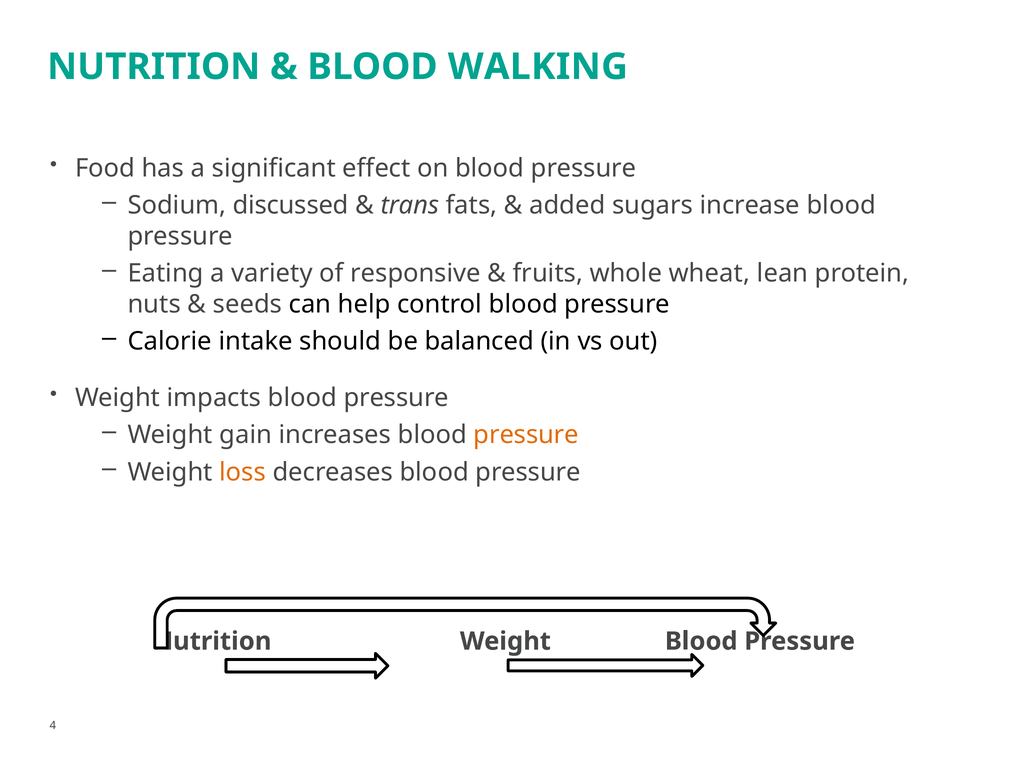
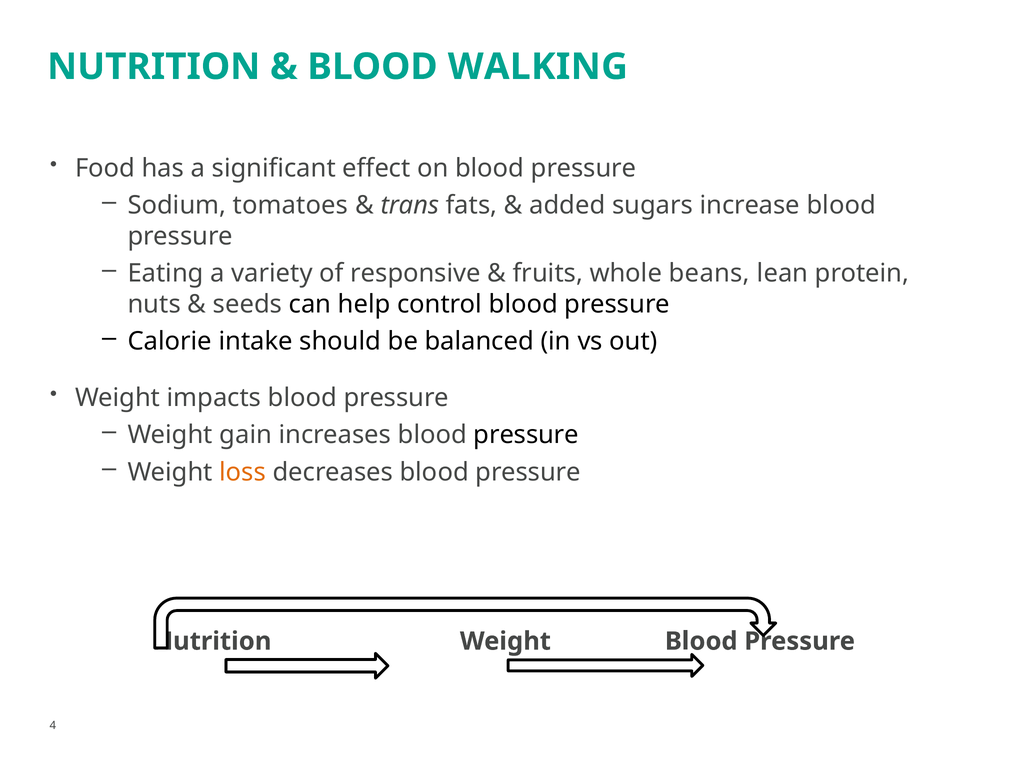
discussed: discussed -> tomatoes (291, 205)
wheat: wheat -> beans (709, 273)
pressure colour: orange -> black (526, 435)
